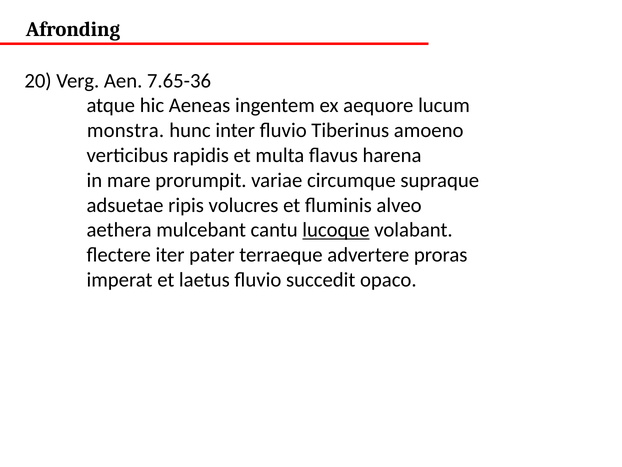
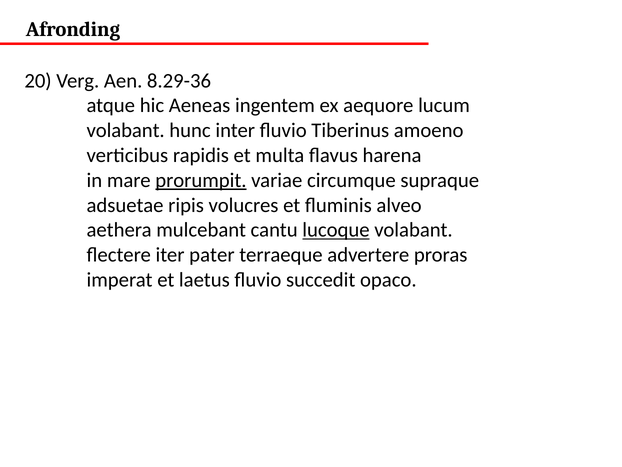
7.65-36: 7.65-36 -> 8.29-36 (179, 81)
monstra: monstra -> volabant (126, 130)
prorumpit underline: none -> present (201, 180)
